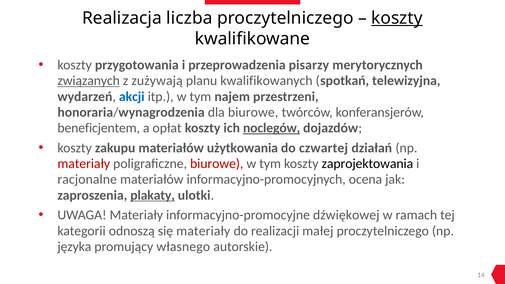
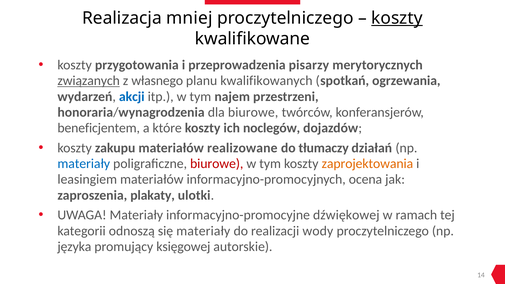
liczba: liczba -> mniej (189, 18)
zużywają: zużywają -> własnego (157, 81)
telewizyjna: telewizyjna -> ogrzewania (406, 81)
opłat: opłat -> które (167, 128)
noclegów underline: present -> none (272, 128)
użytkowania: użytkowania -> realizowane (242, 148)
czwartej: czwartej -> tłumaczy (324, 148)
materiały colour: red -> blue (84, 164)
zaprojektowania colour: black -> orange (367, 164)
racjonalne: racjonalne -> leasingiem (87, 179)
plakaty underline: present -> none (153, 195)
małej: małej -> wody (318, 231)
własnego: własnego -> księgowej (183, 247)
